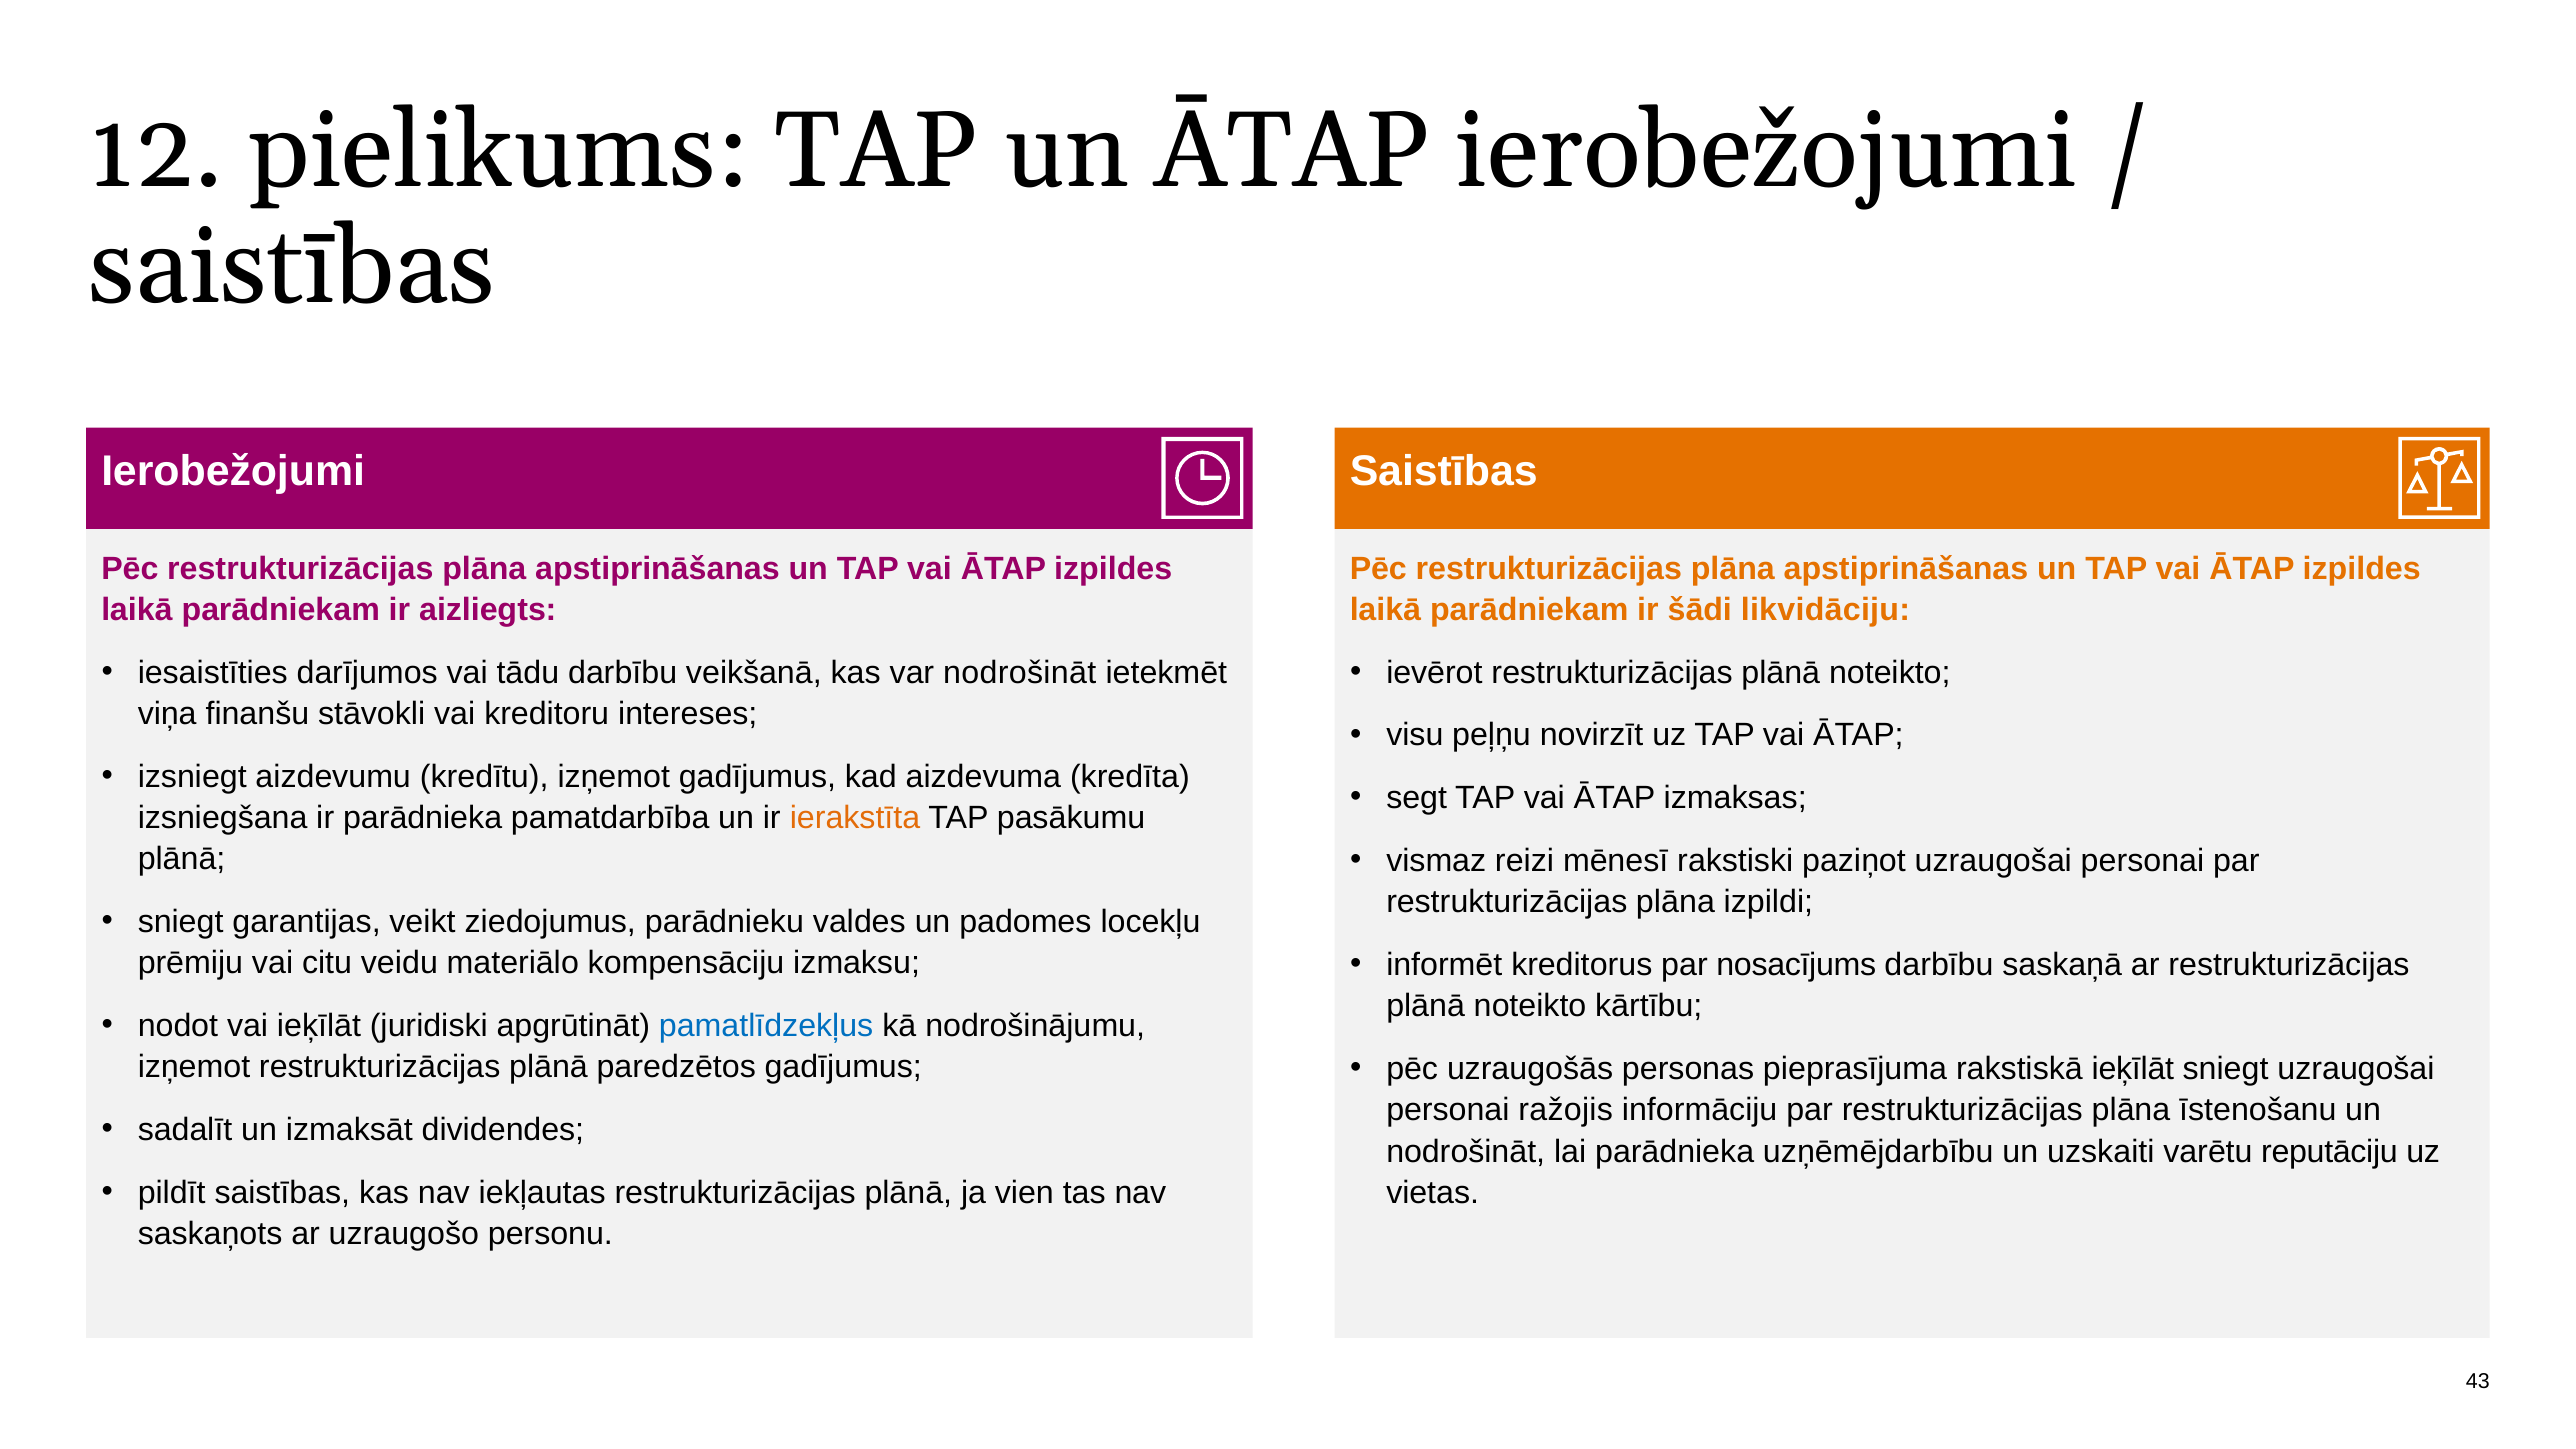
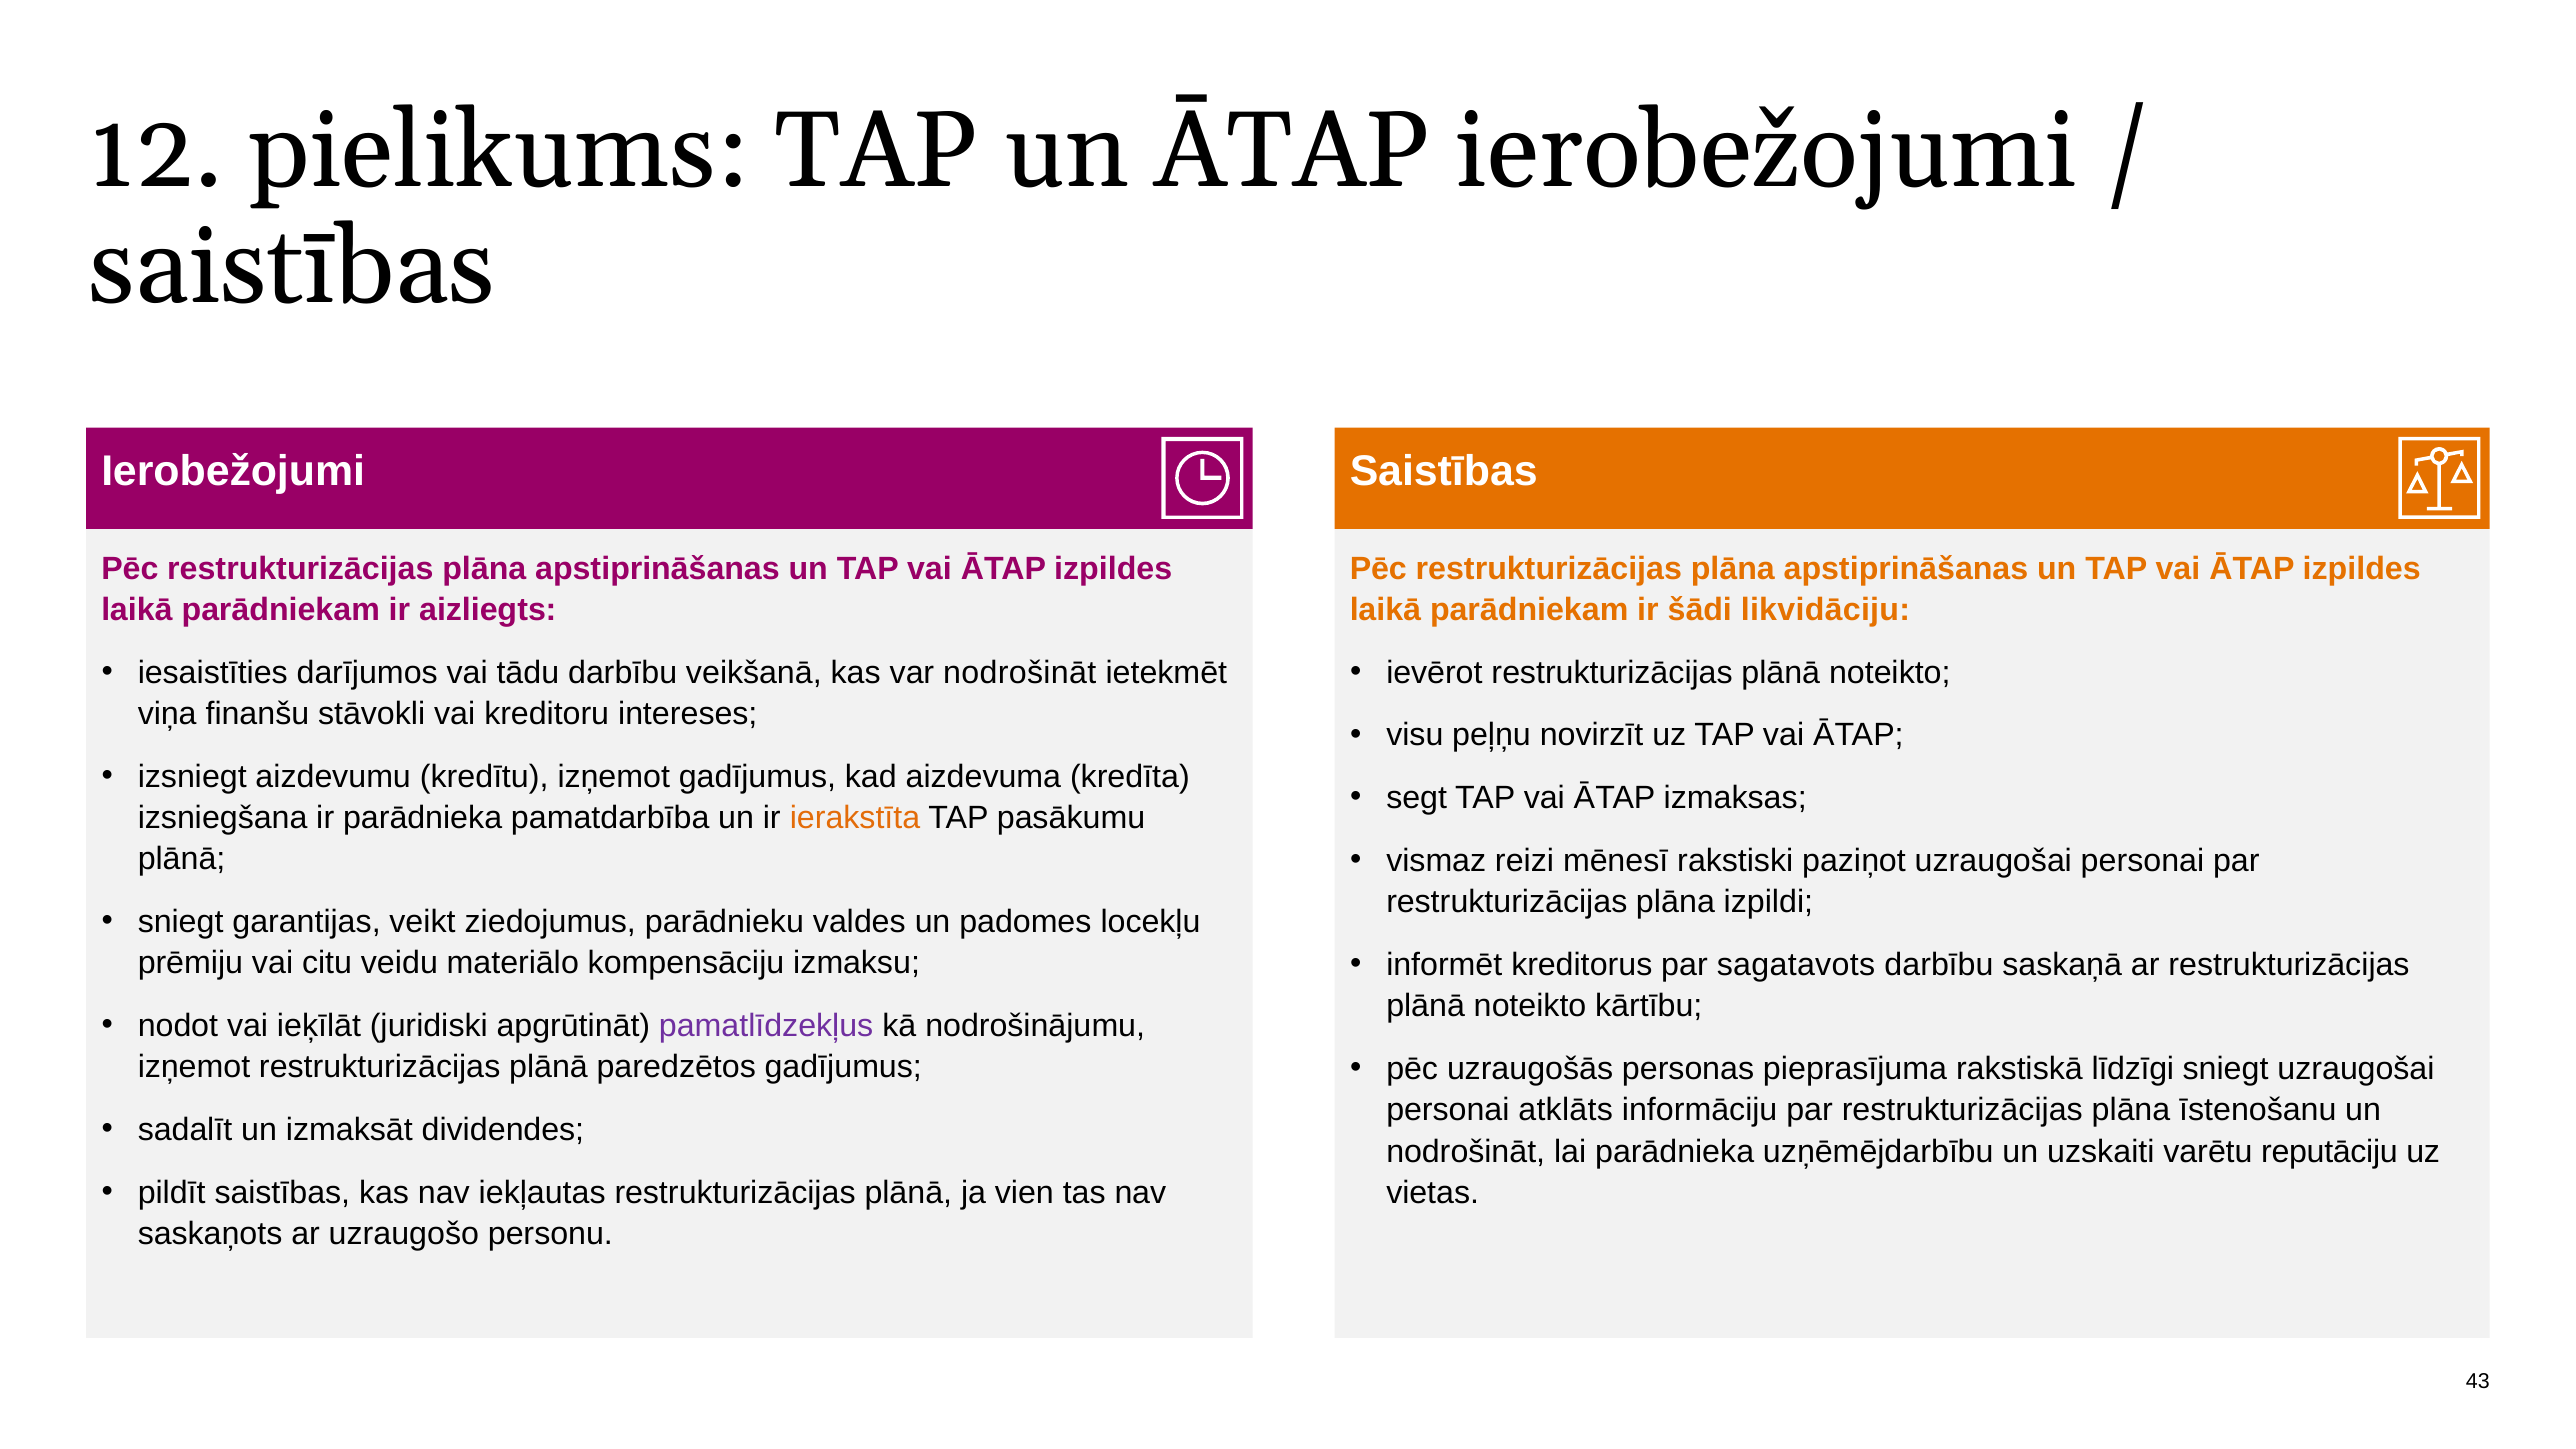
nosacījums: nosacījums -> sagatavots (1796, 965)
pamatlīdzekļus colour: blue -> purple (766, 1026)
rakstiskā ieķīlāt: ieķīlāt -> līdzīgi (2133, 1069)
ražojis: ražojis -> atklāts (1566, 1110)
